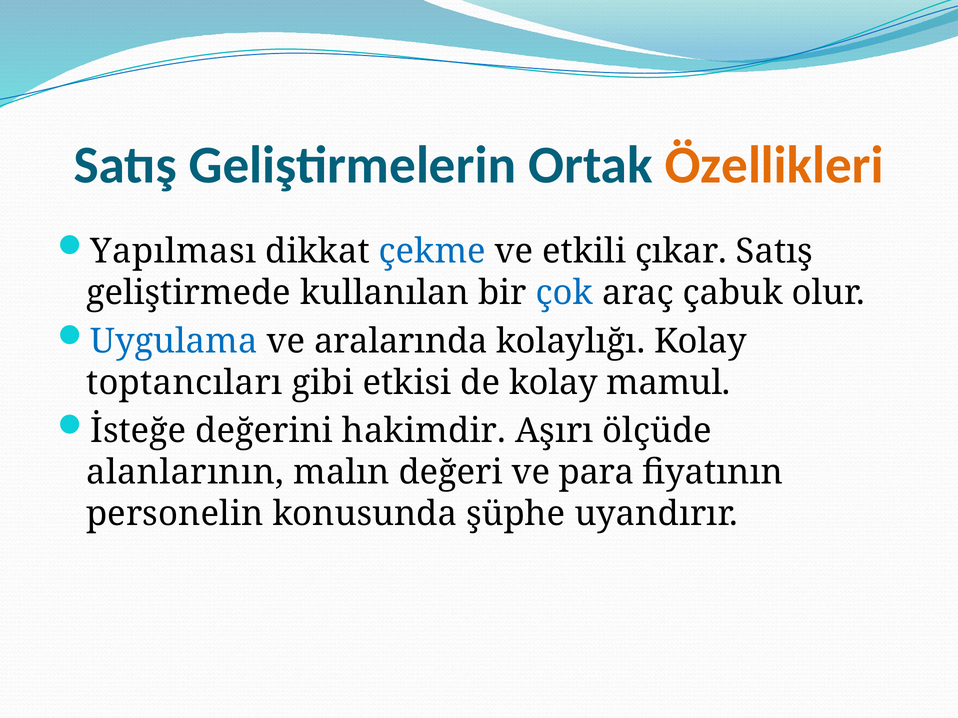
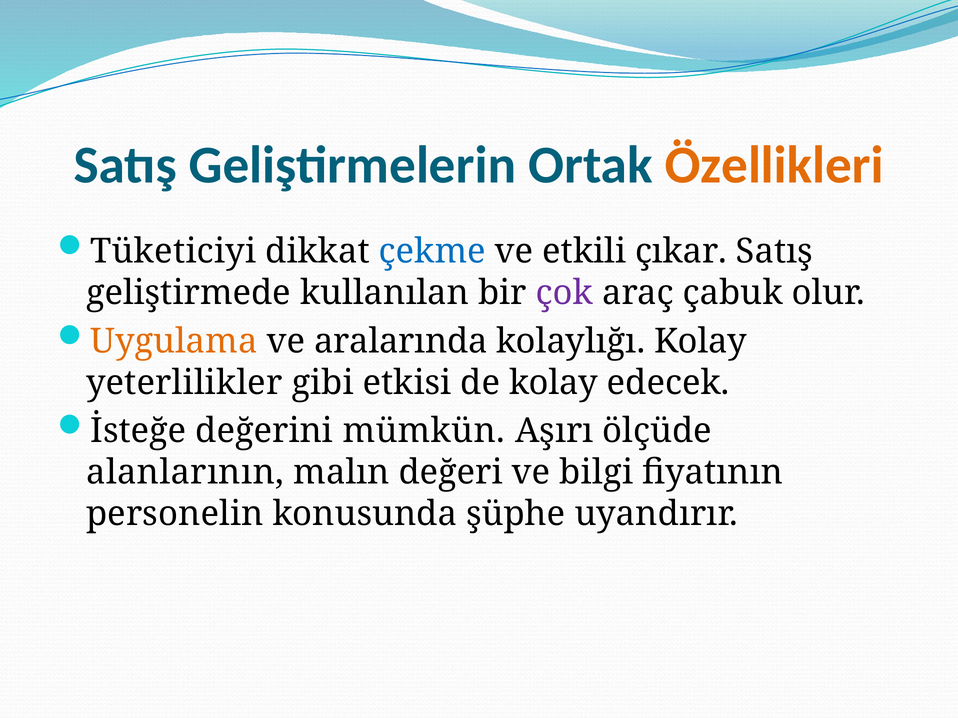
Yapılması: Yapılması -> Tüketiciyi (173, 252)
çok colour: blue -> purple (564, 293)
Uygulama colour: blue -> orange (174, 341)
toptancıları: toptancıları -> yeterlilikler (184, 383)
mamul: mamul -> edecek (668, 383)
hakimdir: hakimdir -> mümkün (424, 431)
para: para -> bilgi (596, 473)
